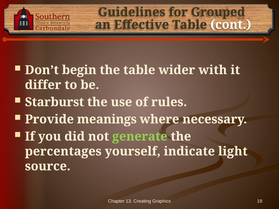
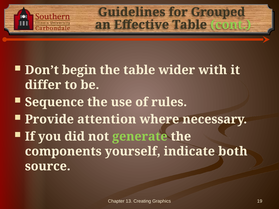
cont colour: white -> light green (231, 25)
Starburst: Starburst -> Sequence (54, 102)
meanings: meanings -> attention (107, 119)
percentages: percentages -> components (63, 152)
light: light -> both (233, 152)
